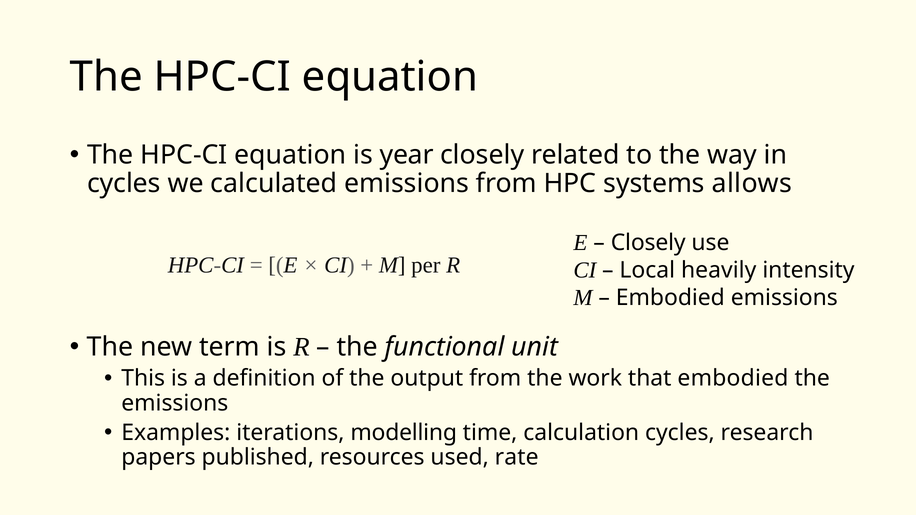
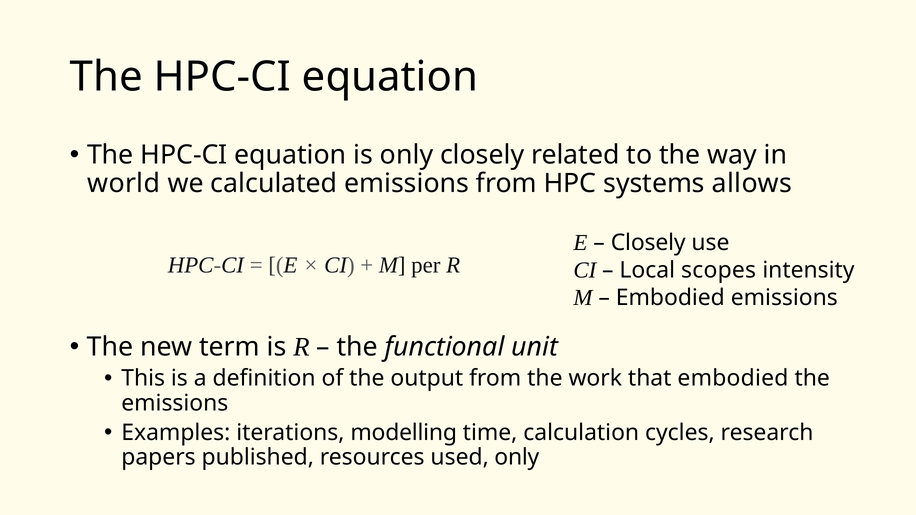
is year: year -> only (407, 155)
cycles: cycles -> world (124, 184)
heavily: heavily -> scopes (719, 270)
used rate: rate -> only (517, 458)
